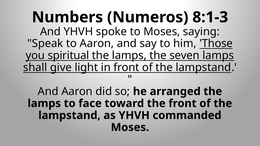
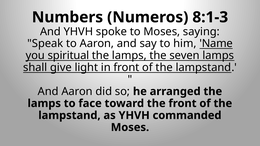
Those: Those -> Name (216, 44)
